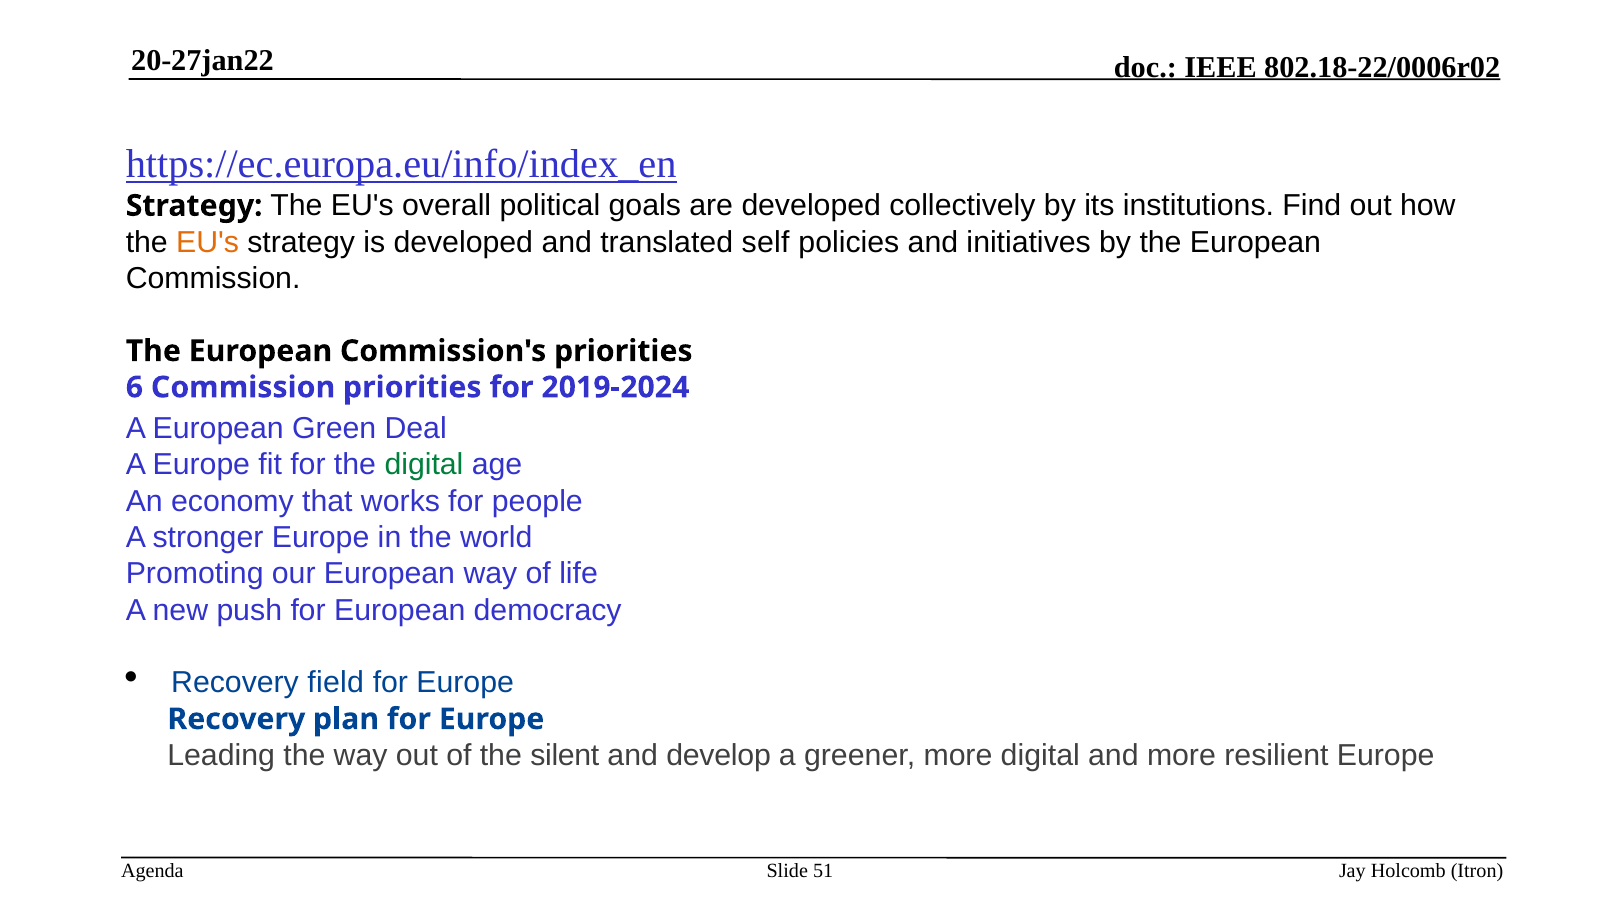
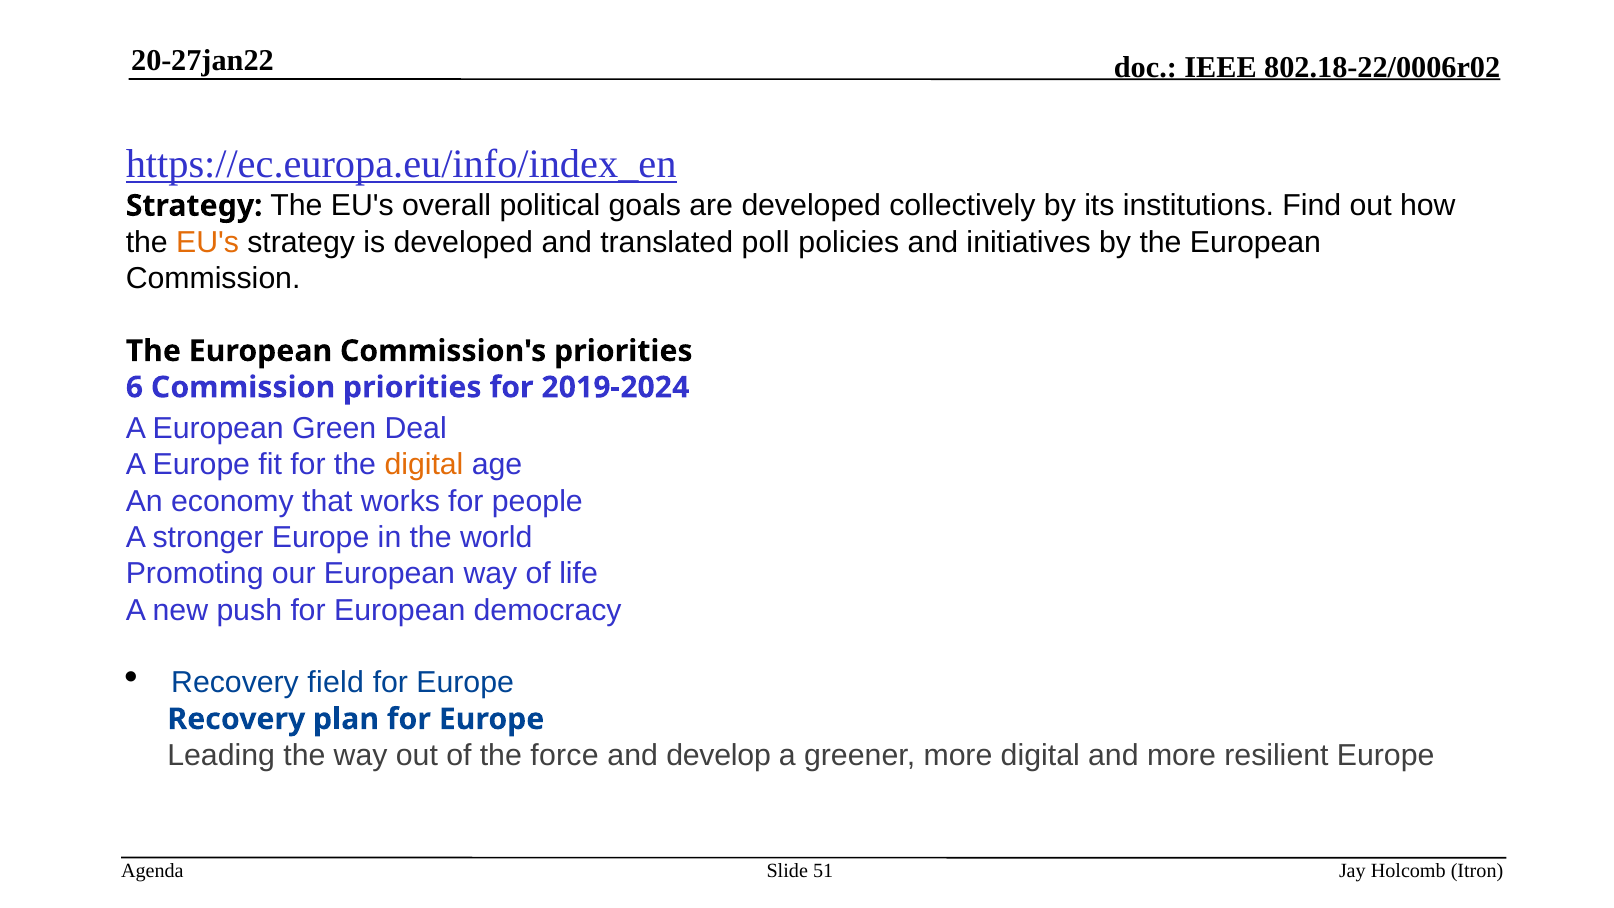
self: self -> poll (766, 242)
digital colour: green -> orange (424, 465)
silent: silent -> force (565, 755)
